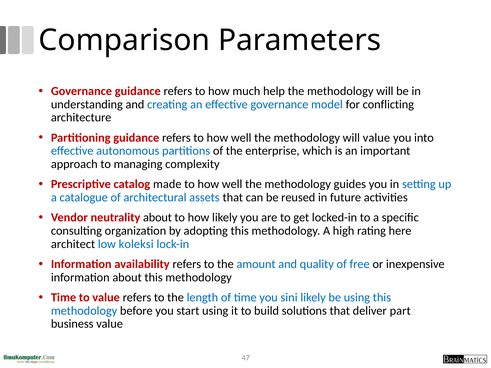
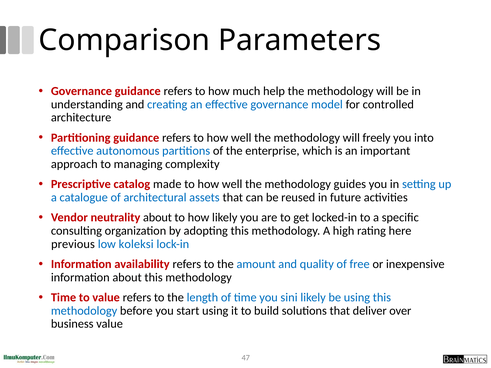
conflicting: conflicting -> controlled (388, 104)
will value: value -> freely (377, 138)
architect: architect -> previous (73, 244)
part: part -> over (400, 311)
